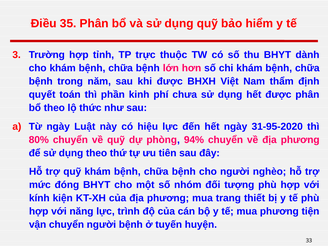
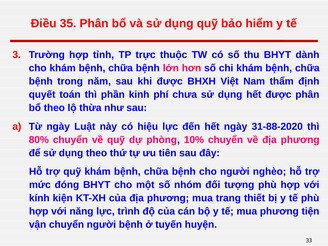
thức: thức -> thừa (90, 108)
31-95-2020: 31-95-2020 -> 31-88-2020 (277, 126)
94%: 94% -> 10% (194, 140)
